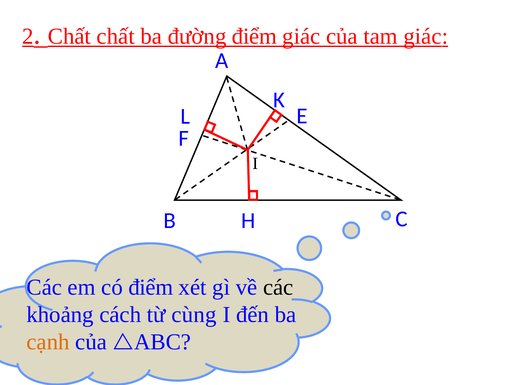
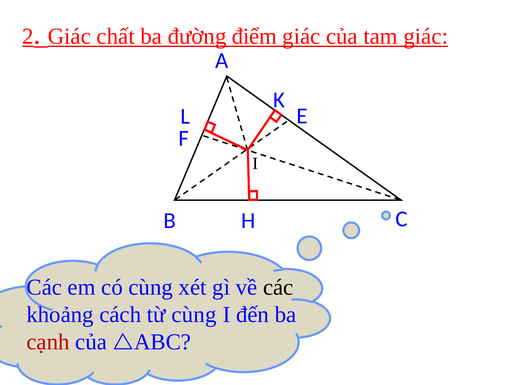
Chất: Chất -> Giác (69, 36)
có điểm: điểm -> cùng (151, 288)
cạnh colour: orange -> red (48, 343)
